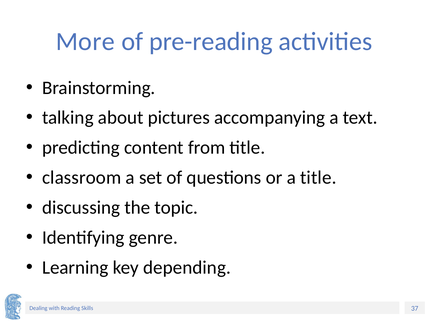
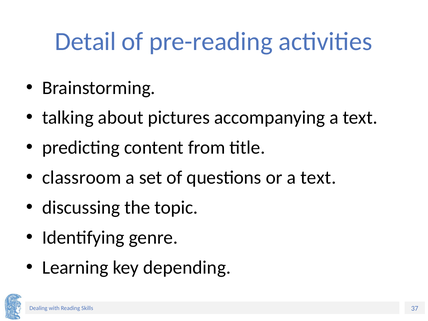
More: More -> Detail (85, 41)
or a title: title -> text (318, 178)
